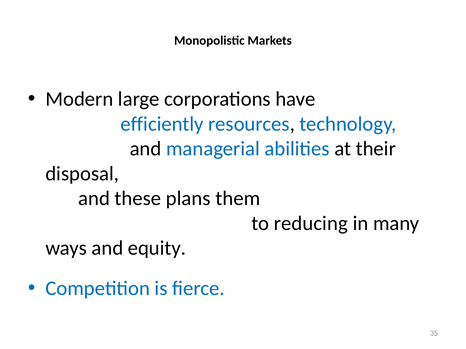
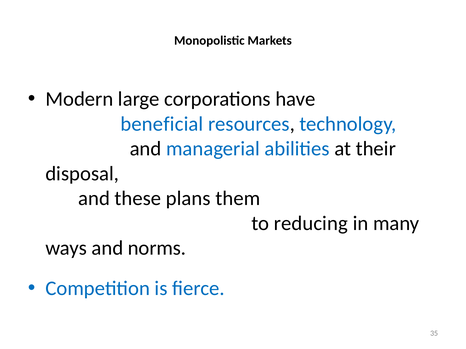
efficiently: efficiently -> beneficial (162, 124)
equity: equity -> norms (157, 248)
